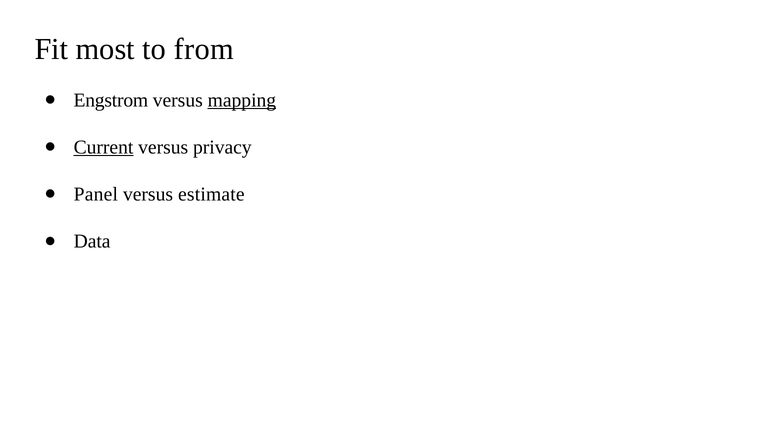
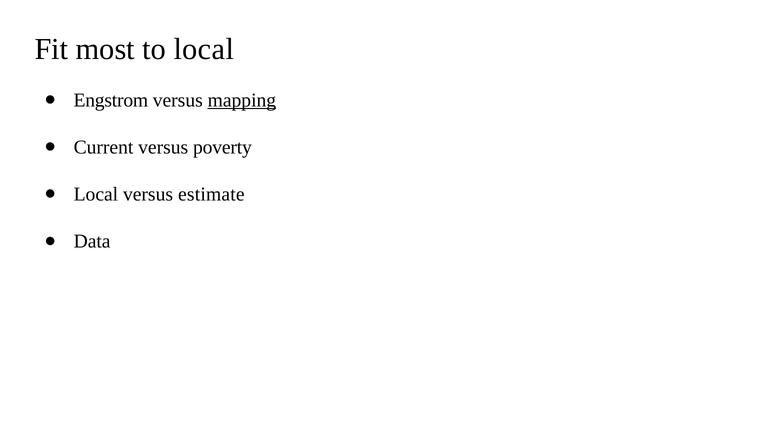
to from: from -> local (204, 49)
Current underline: present -> none (104, 147)
privacy: privacy -> poverty (222, 147)
Panel: Panel -> Local (96, 194)
